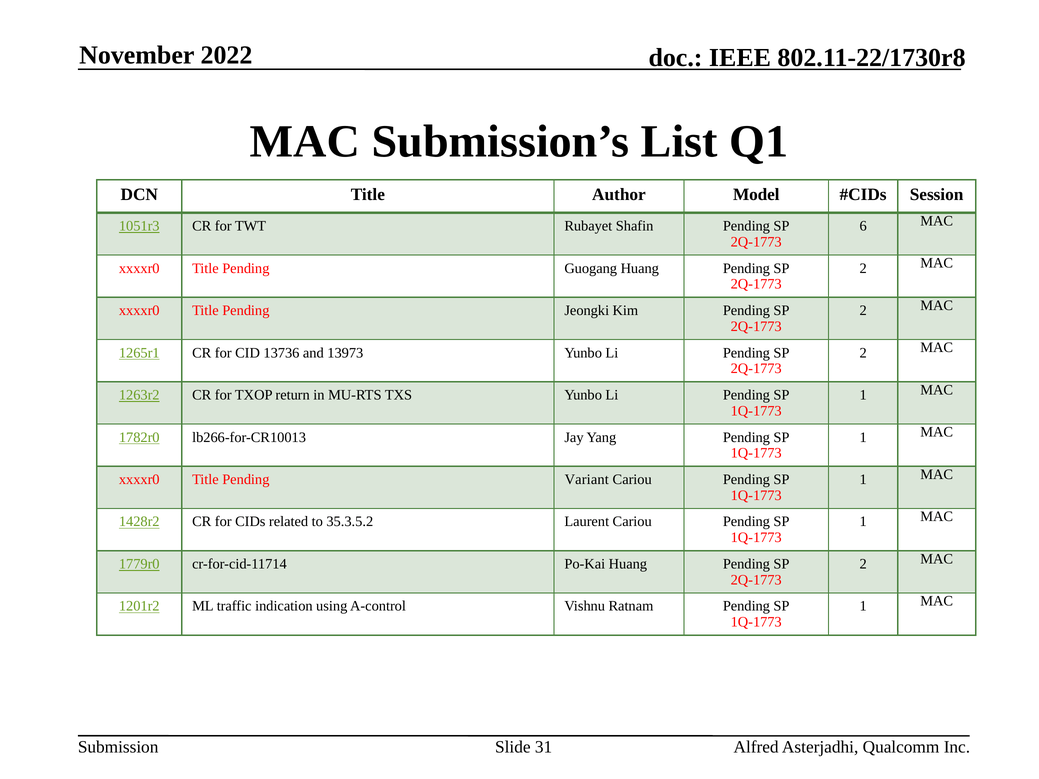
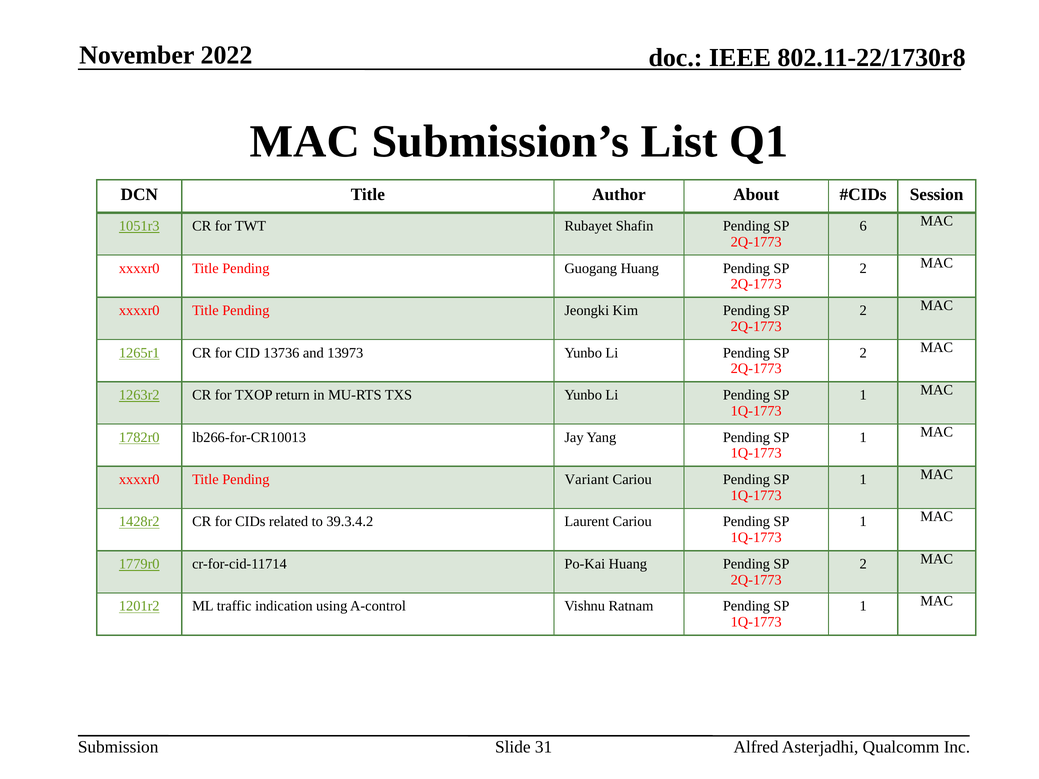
Model: Model -> About (756, 195)
35.3.5.2: 35.3.5.2 -> 39.3.4.2 (350, 522)
